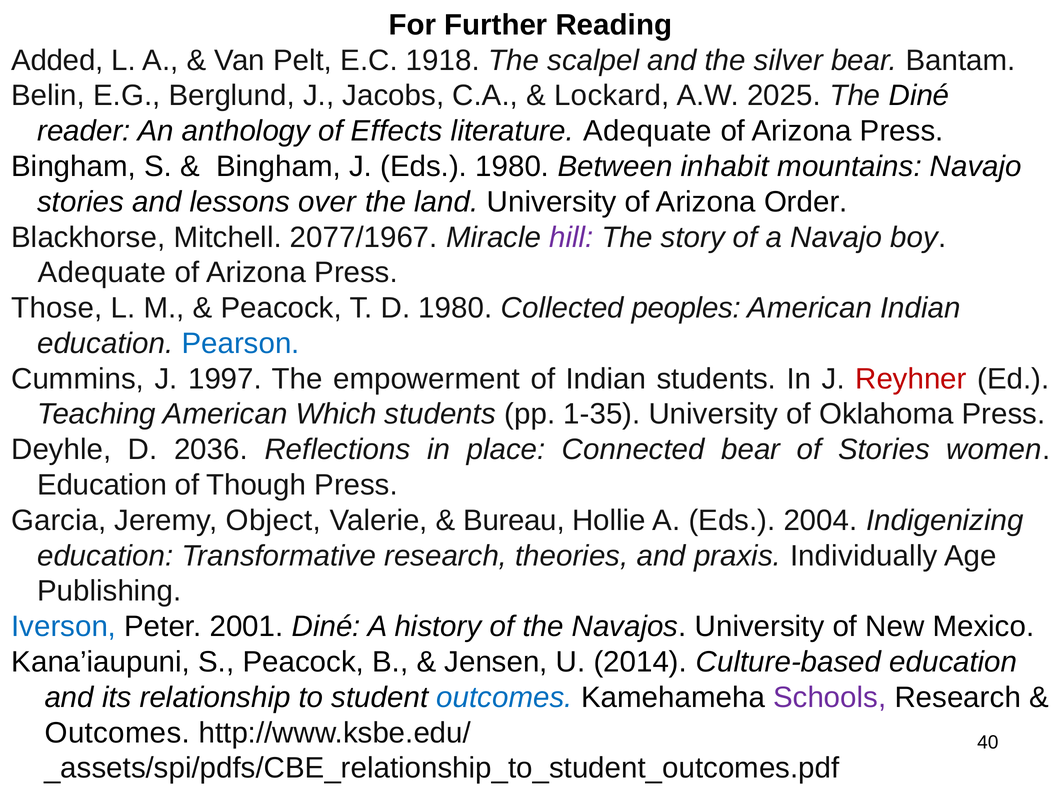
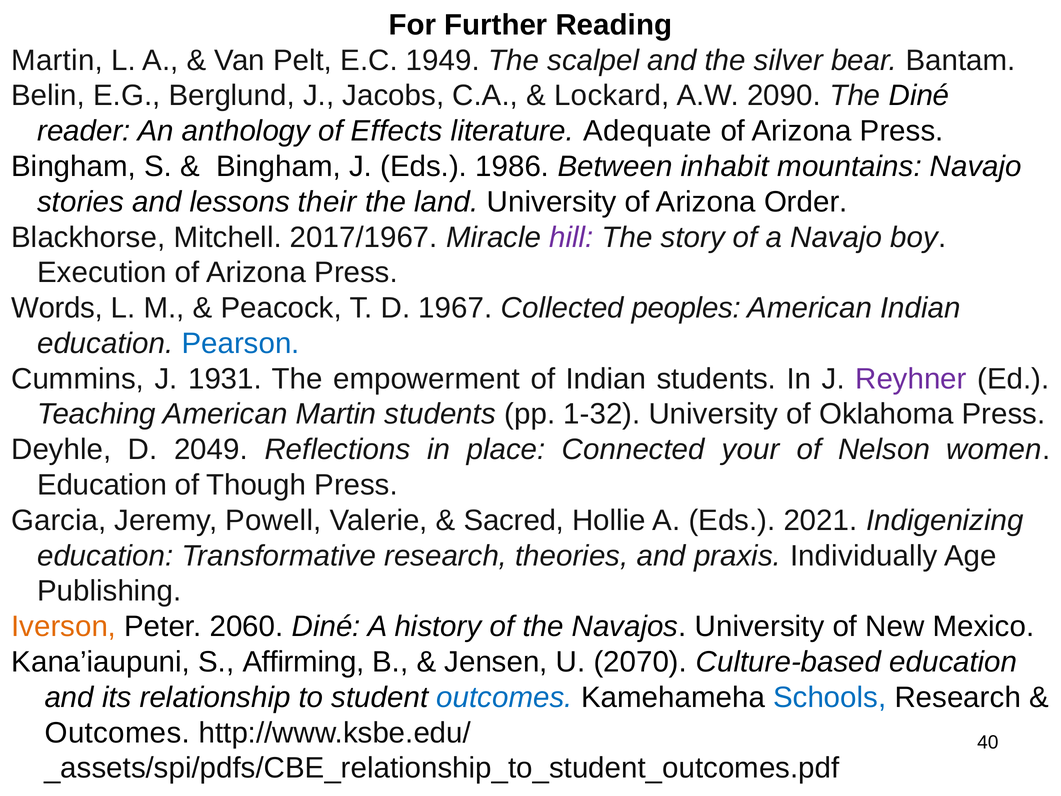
Added: Added -> Martin (57, 60)
1918: 1918 -> 1949 (443, 60)
2025: 2025 -> 2090 (784, 96)
Eds 1980: 1980 -> 1986 (512, 166)
over: over -> their (327, 202)
2077/1967: 2077/1967 -> 2017/1967 (364, 237)
Adequate: Adequate -> Execution (102, 273)
Those: Those -> Words (57, 308)
D 1980: 1980 -> 1967 (455, 308)
1997: 1997 -> 1931 (225, 379)
Reyhner colour: red -> purple (911, 379)
American Which: Which -> Martin (336, 414)
1-35: 1-35 -> 1-32 (602, 414)
2036: 2036 -> 2049 (211, 450)
Connected bear: bear -> your (751, 450)
of Stories: Stories -> Nelson (884, 450)
Object: Object -> Powell (273, 520)
Bureau: Bureau -> Sacred (514, 520)
2004: 2004 -> 2021 (820, 520)
Iverson colour: blue -> orange (64, 626)
2001: 2001 -> 2060 (247, 626)
S Peacock: Peacock -> Affirming (303, 662)
2014: 2014 -> 2070 (640, 662)
Schools colour: purple -> blue (830, 697)
